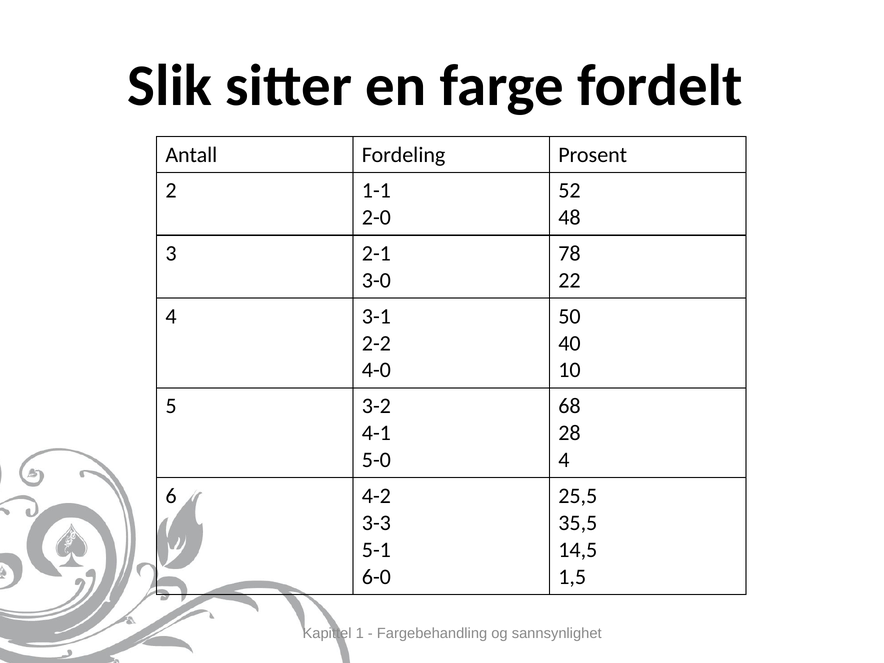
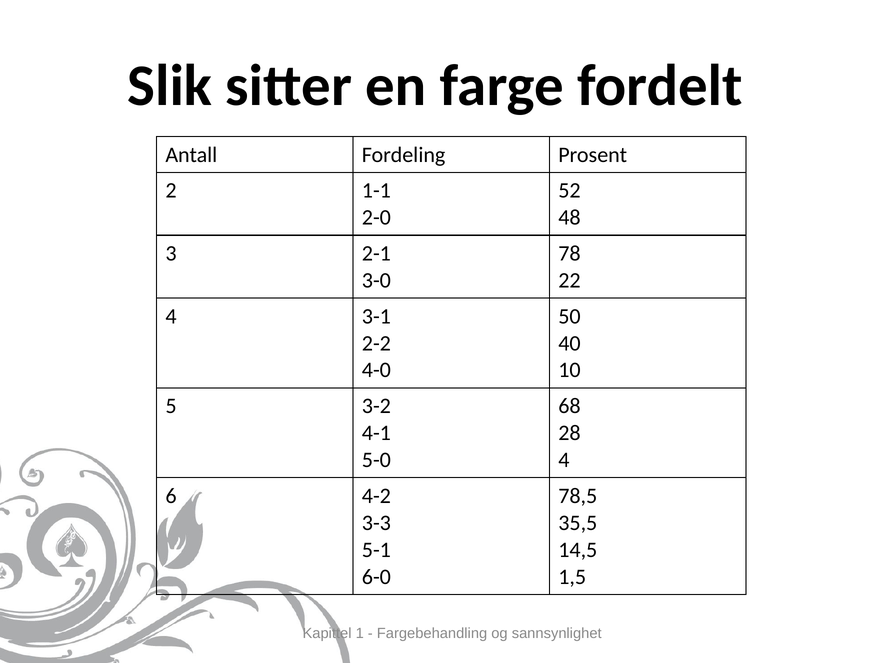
25,5: 25,5 -> 78,5 (578, 496)
